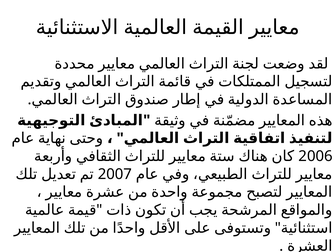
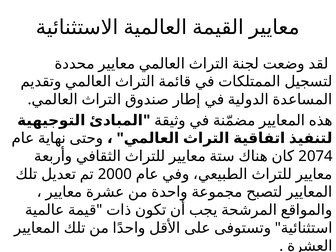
2006: 2006 -> 2074 (316, 156)
2007: 2007 -> 2000 (115, 174)
